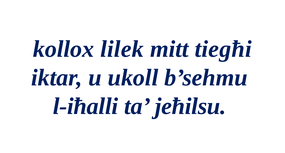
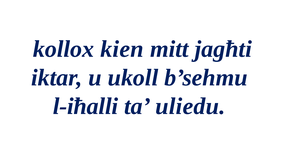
lilek: lilek -> kien (122, 49)
tiegħi: tiegħi -> jagħti (223, 49)
jeħilsu: jeħilsu -> uliedu (190, 107)
